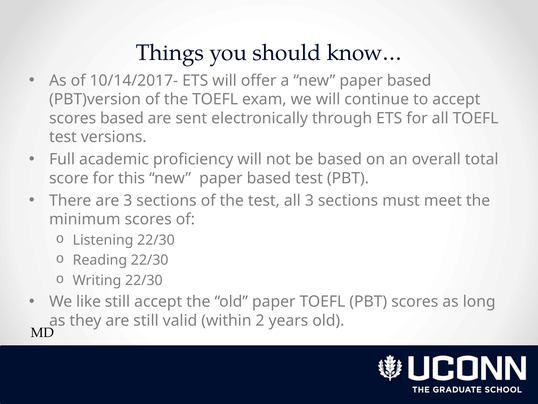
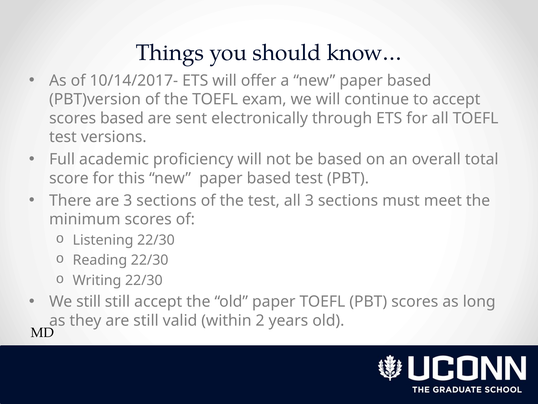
We like: like -> still (89, 301)
